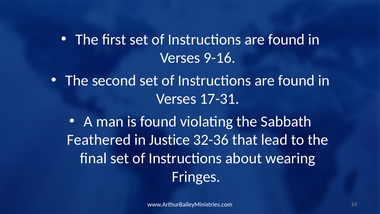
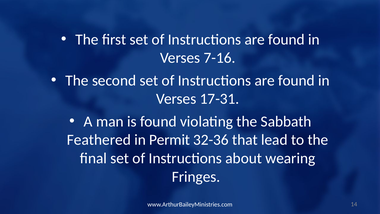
9-16: 9-16 -> 7-16 (220, 58)
Justice: Justice -> Permit (170, 140)
